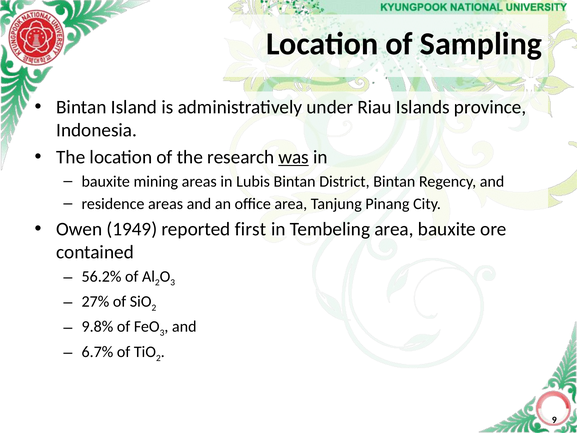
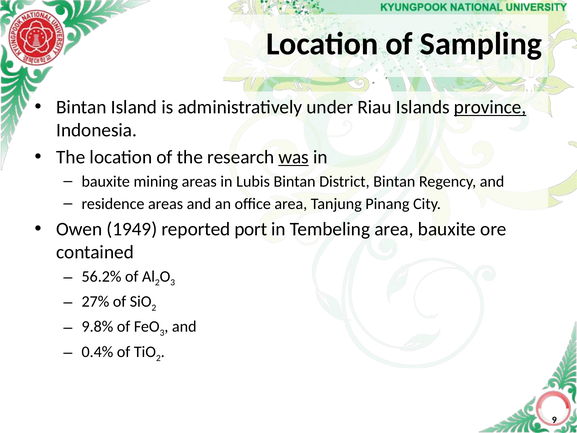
province underline: none -> present (490, 107)
first: first -> port (251, 229)
6.7%: 6.7% -> 0.4% (97, 352)
